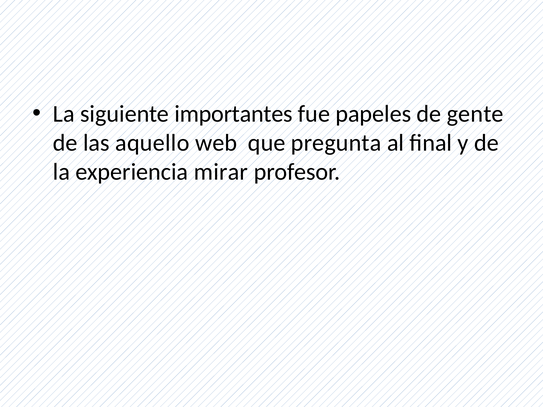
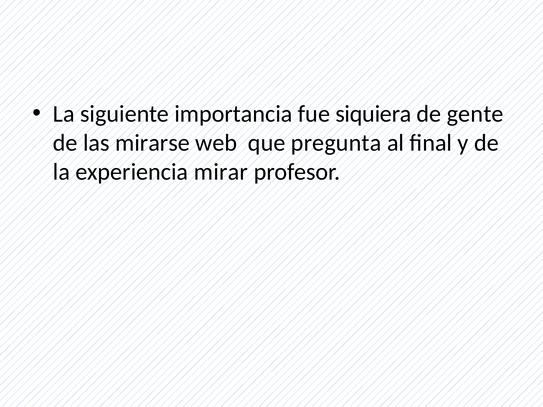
importantes: importantes -> importancia (233, 114)
papeles: papeles -> siquiera (373, 114)
aquello: aquello -> mirarse (152, 143)
